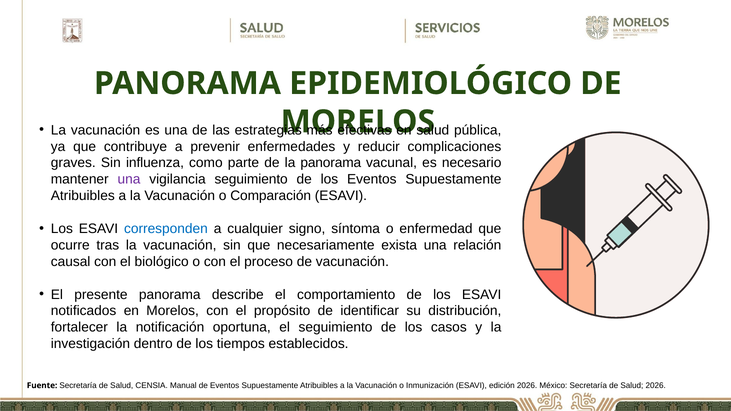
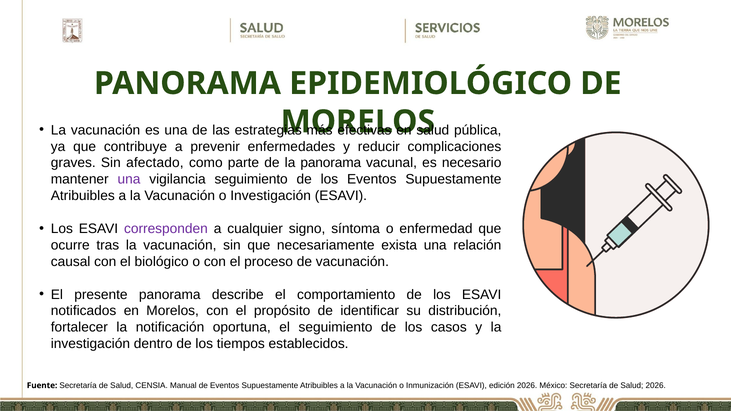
influenza: influenza -> afectado (155, 163)
o Comparación: Comparación -> Investigación (271, 196)
corresponden colour: blue -> purple (166, 229)
